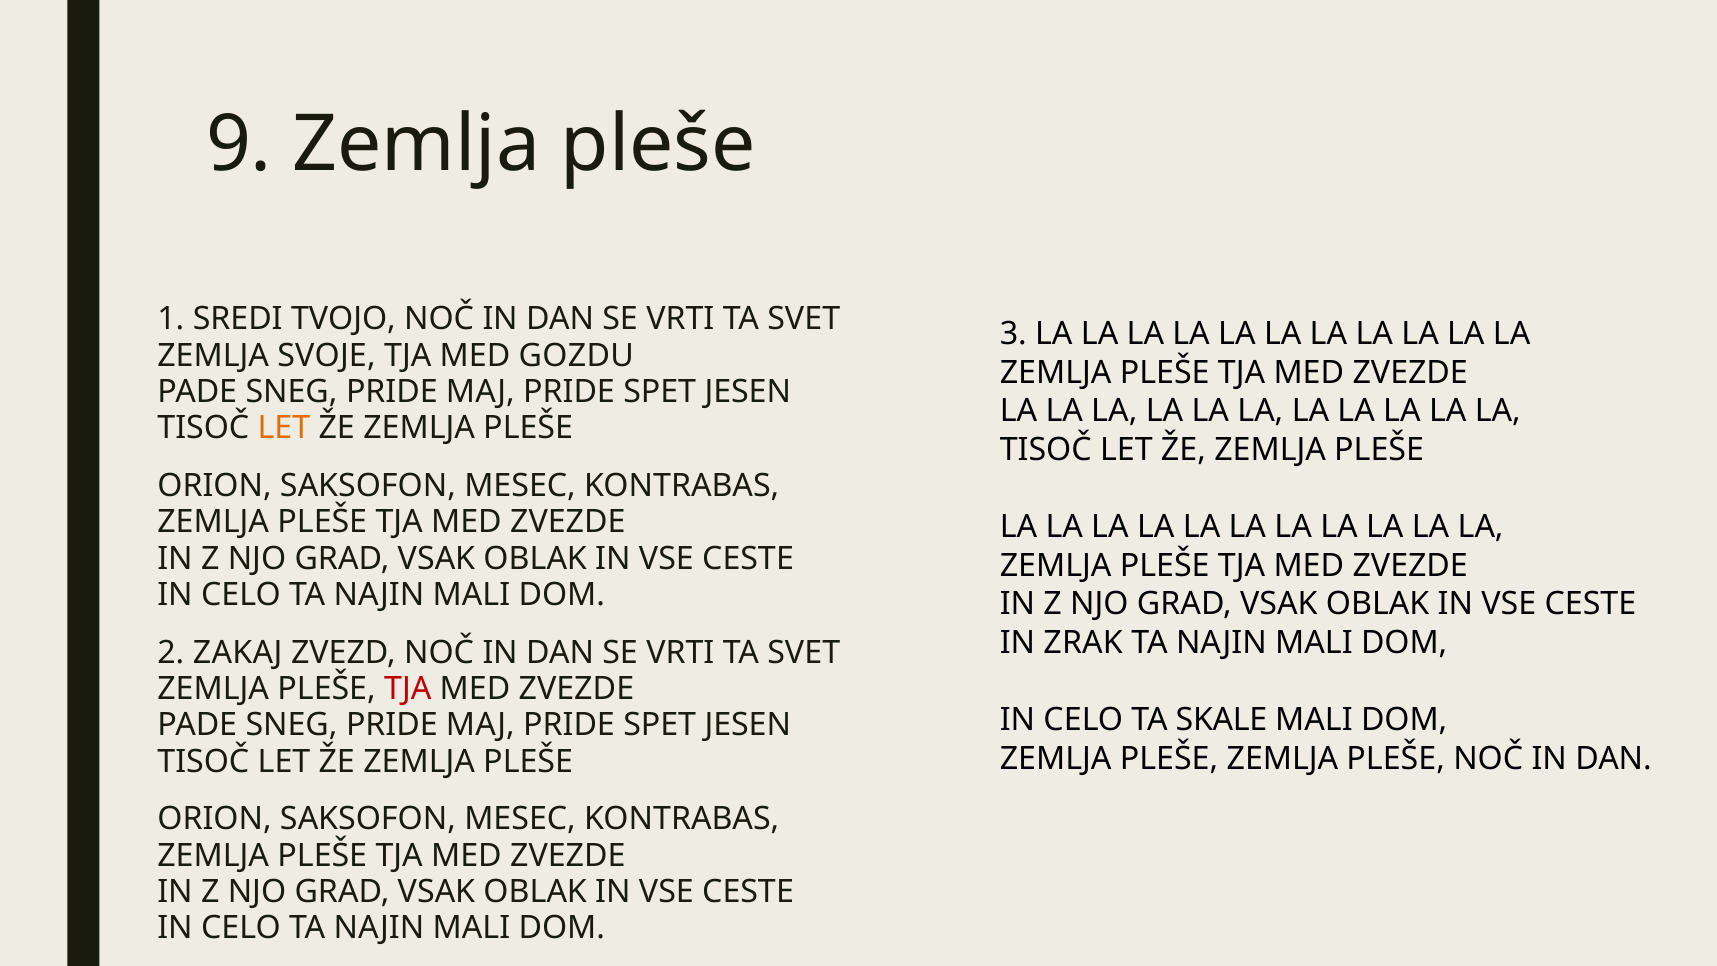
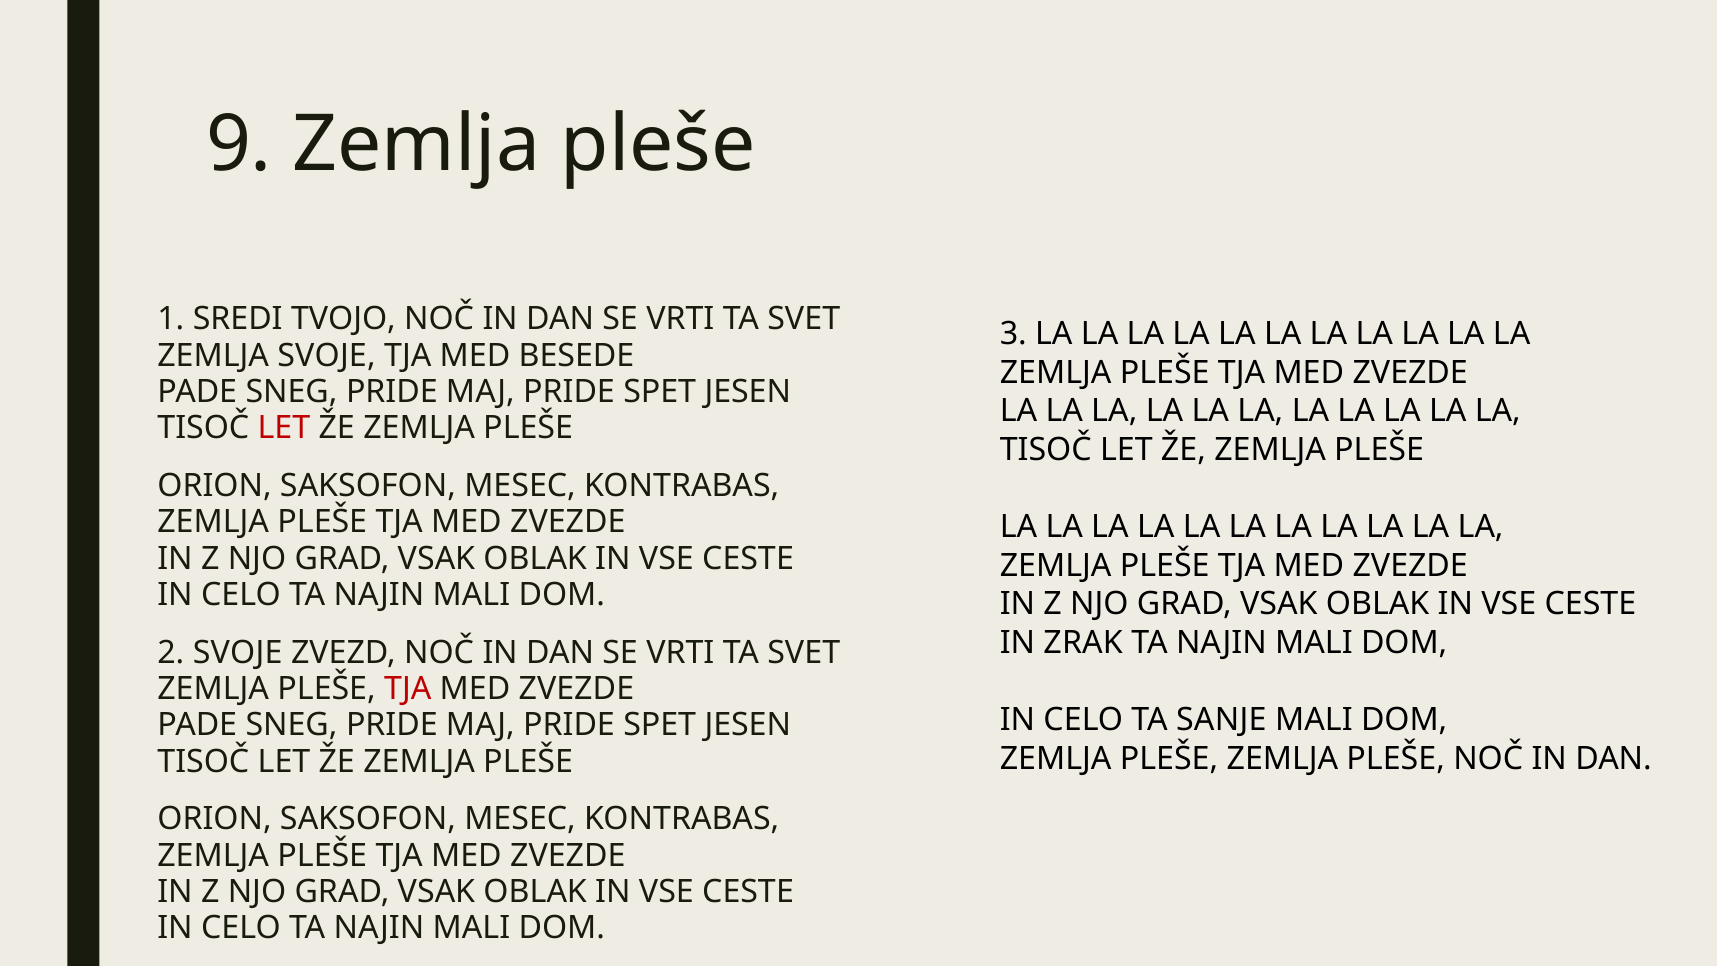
GOZDU: GOZDU -> BESEDE (576, 355)
LET colour: orange -> red (284, 428)
2 ZAKAJ: ZAKAJ -> SVOJE (238, 652)
SKALE: SKALE -> SANJE (1221, 720)
